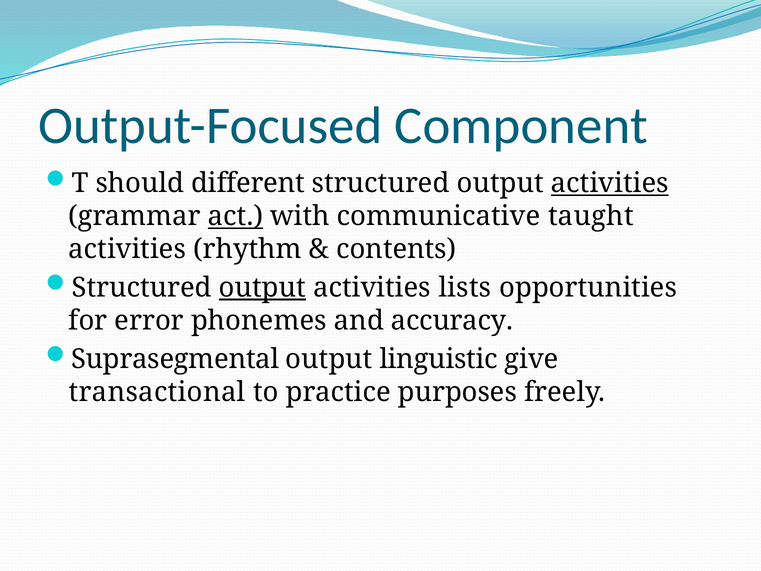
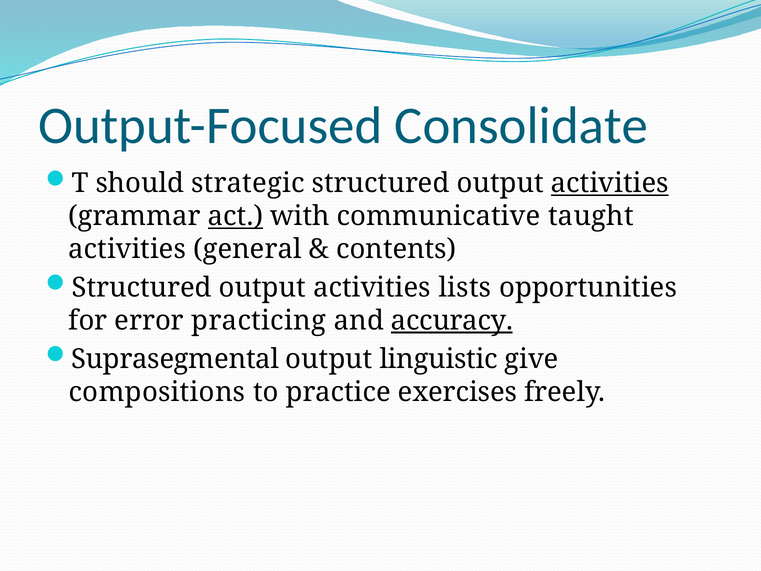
Component: Component -> Consolidate (521, 126)
different: different -> strategic (248, 183)
rhythm: rhythm -> general (247, 249)
output underline: present -> none (262, 288)
phonemes: phonemes -> practicing (259, 321)
accuracy underline: none -> present (452, 321)
transactional: transactional -> compositions (157, 392)
purposes: purposes -> exercises (457, 392)
